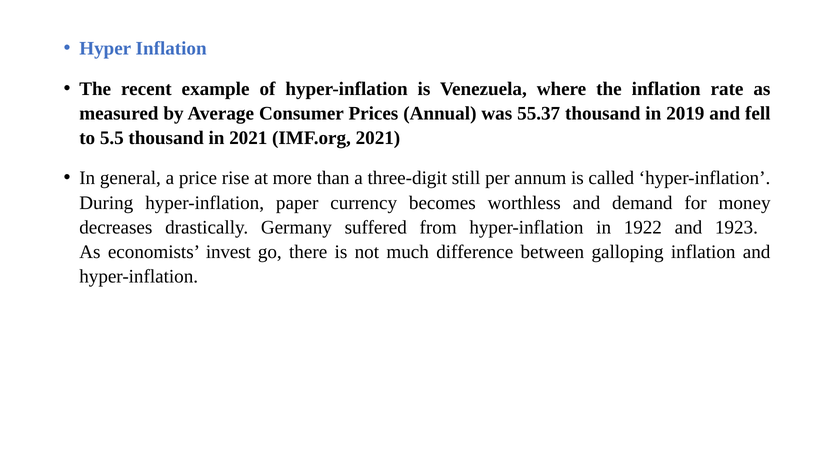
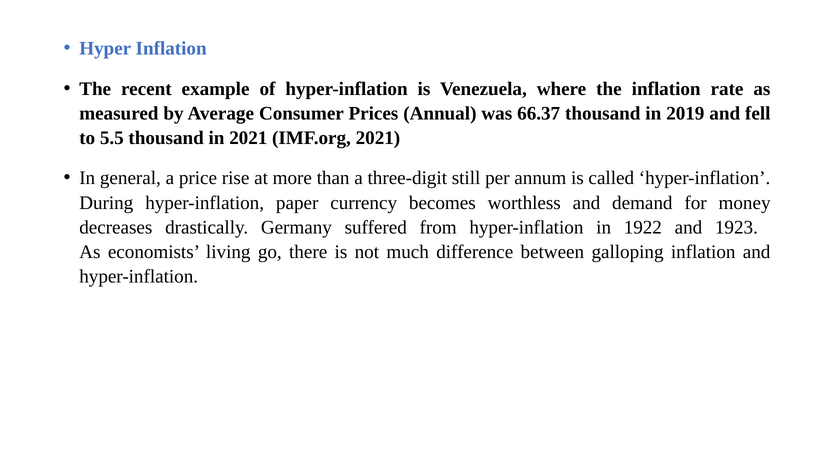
55.37: 55.37 -> 66.37 (539, 113)
invest: invest -> living (228, 252)
